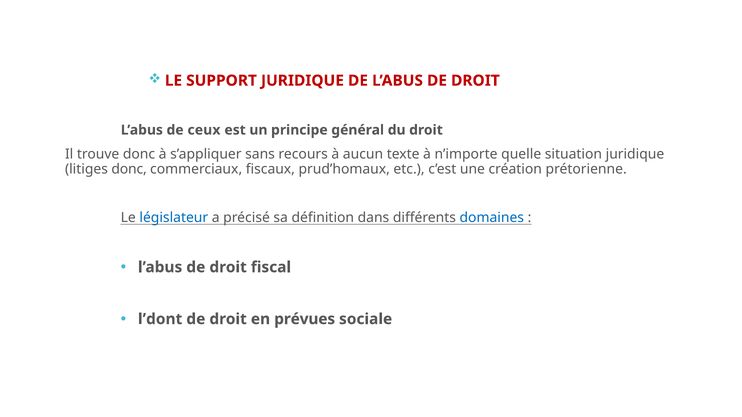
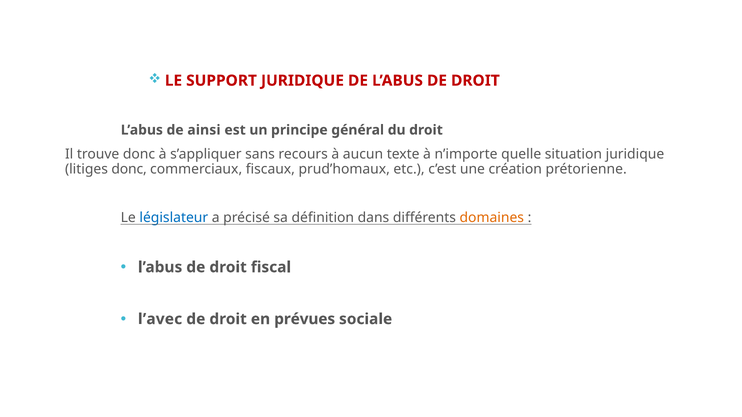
ceux: ceux -> ainsi (204, 130)
domaines colour: blue -> orange (492, 218)
l’dont: l’dont -> l’avec (160, 319)
